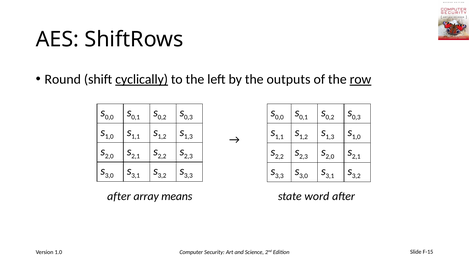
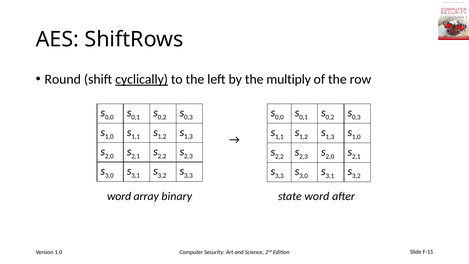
outputs: outputs -> multiply (289, 79)
row underline: present -> none (360, 79)
after: after -> word (119, 196)
means: means -> binary (177, 196)
